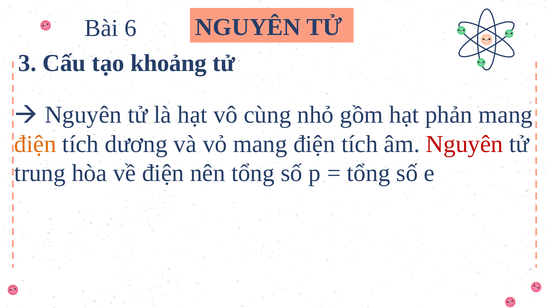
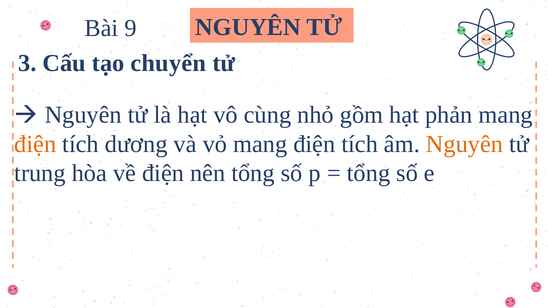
6: 6 -> 9 (131, 28)
khoảng: khoảng -> chuyển (168, 63)
Nguyên colour: red -> orange (464, 144)
